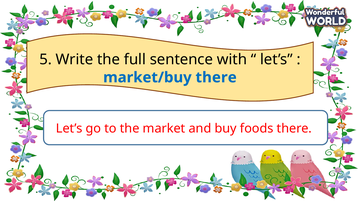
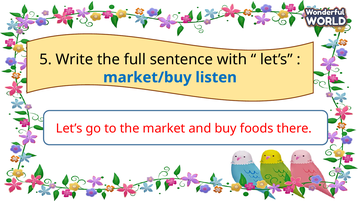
market/buy there: there -> listen (216, 78)
